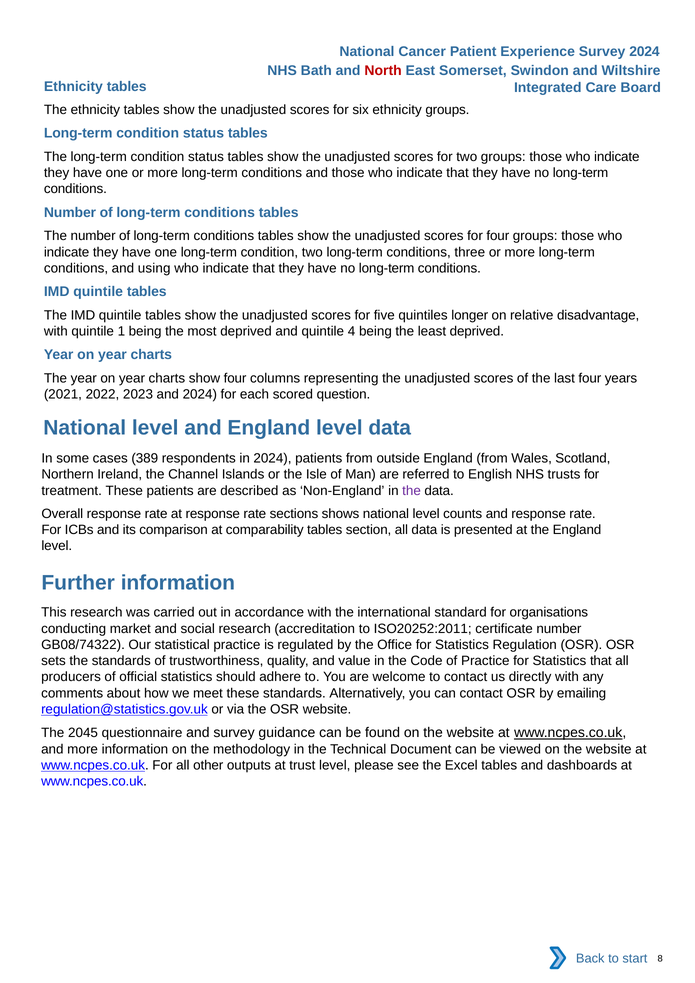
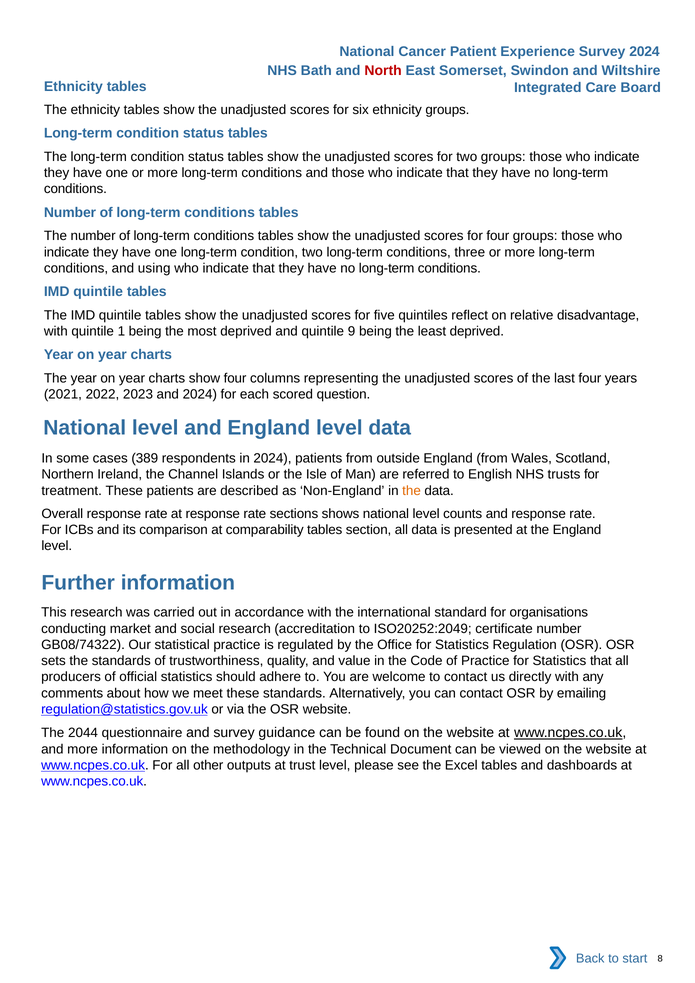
longer: longer -> reflect (470, 315)
4: 4 -> 9 (352, 332)
the colour: purple -> orange (412, 491)
ISO20252:2011: ISO20252:2011 -> ISO20252:2049 (423, 629)
2045: 2045 -> 2044 (83, 733)
